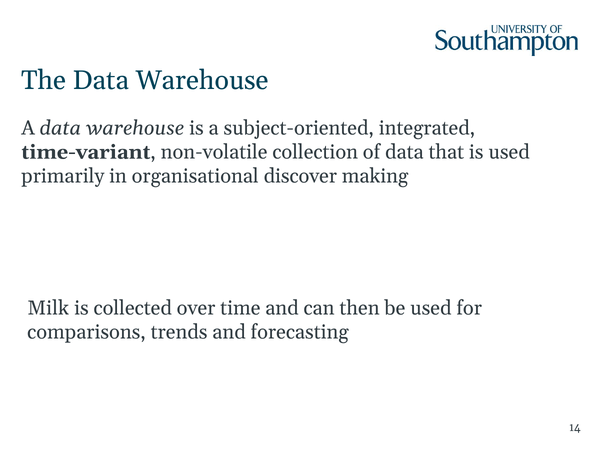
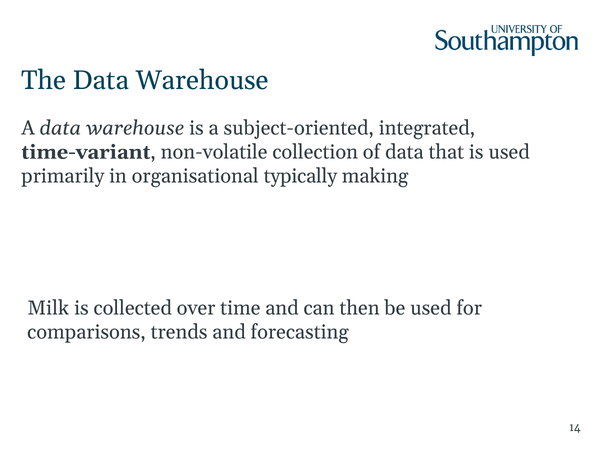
discover: discover -> typically (300, 176)
